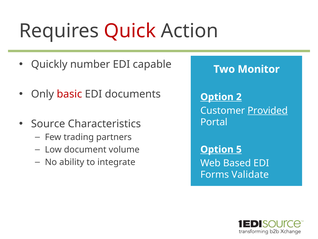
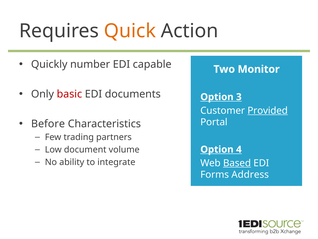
Quick colour: red -> orange (130, 31)
2: 2 -> 3 (239, 97)
Source: Source -> Before (48, 124)
5: 5 -> 4 (239, 149)
Based underline: none -> present (237, 163)
Validate: Validate -> Address (250, 174)
